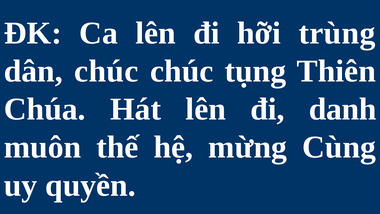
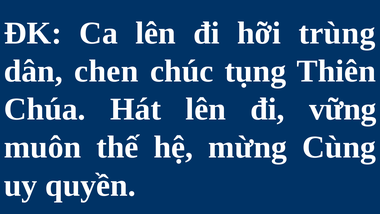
dân chúc: chúc -> chen (106, 71)
danh: danh -> vững (343, 109)
